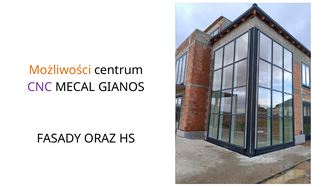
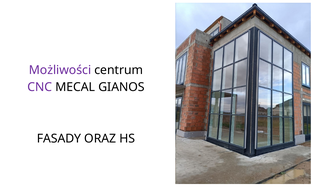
Możliwości colour: orange -> purple (60, 70)
